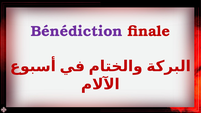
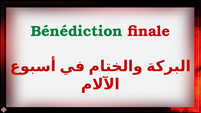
Bénédiction colour: purple -> green (77, 31)
